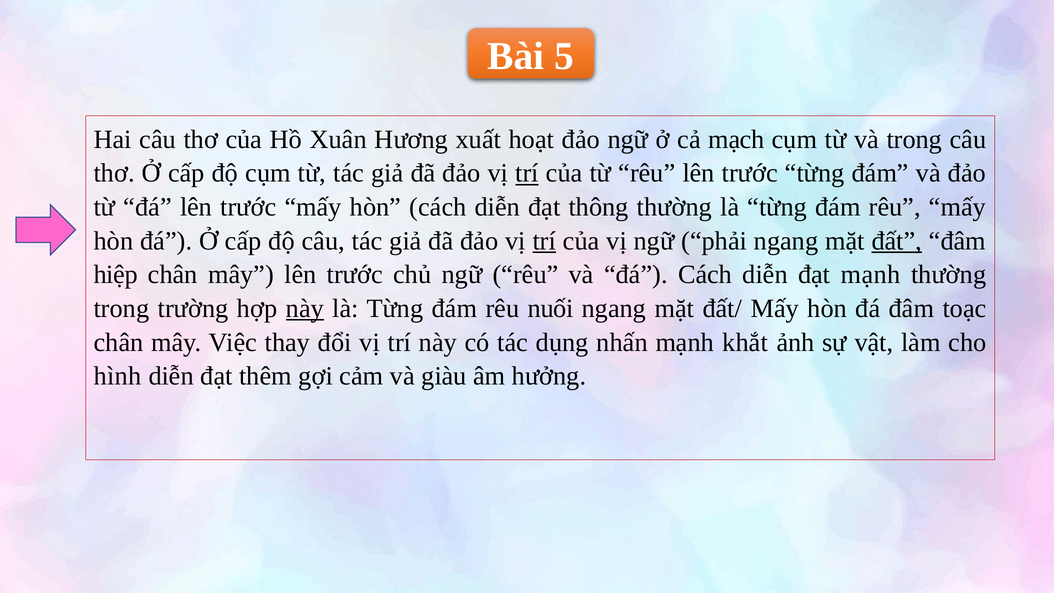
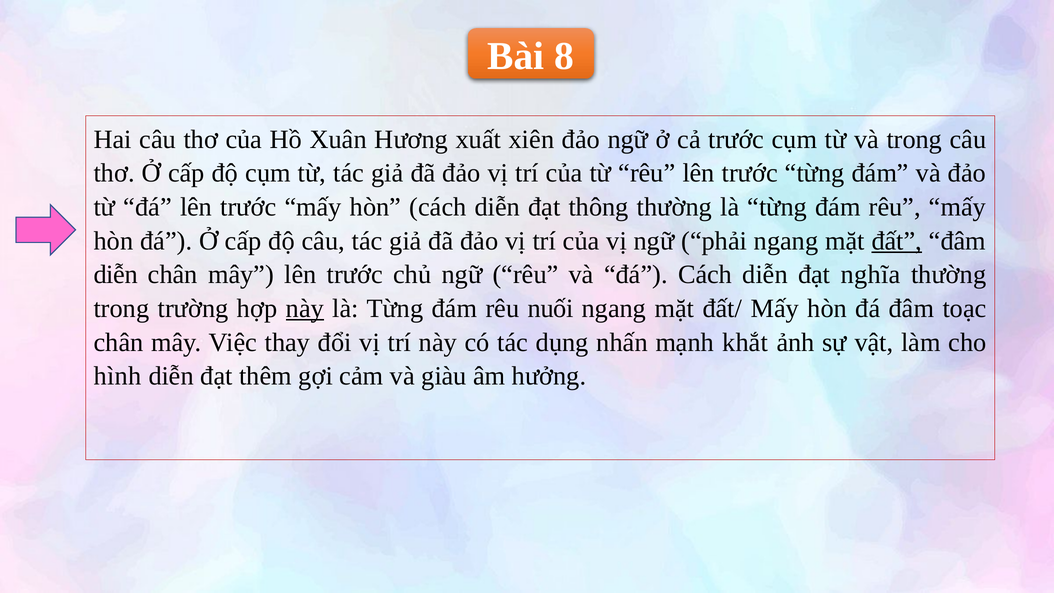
5: 5 -> 8 (564, 56)
hoạt: hoạt -> xiên (531, 139)
cả mạch: mạch -> trước (736, 139)
trí underline: present -> none (527, 173)
trí underline: present -> none (544, 241)
hiệp: hiệp -> diễn (116, 275)
đạt mạnh: mạnh -> nghĩa (871, 275)
